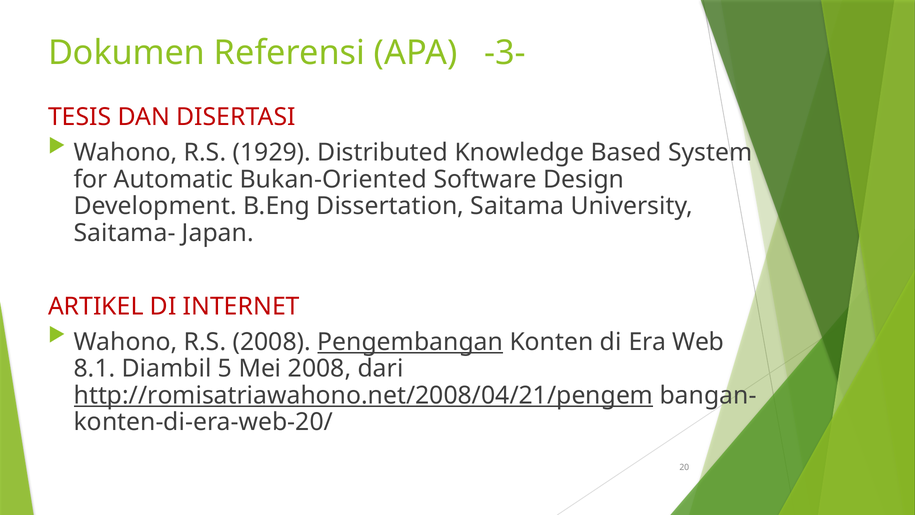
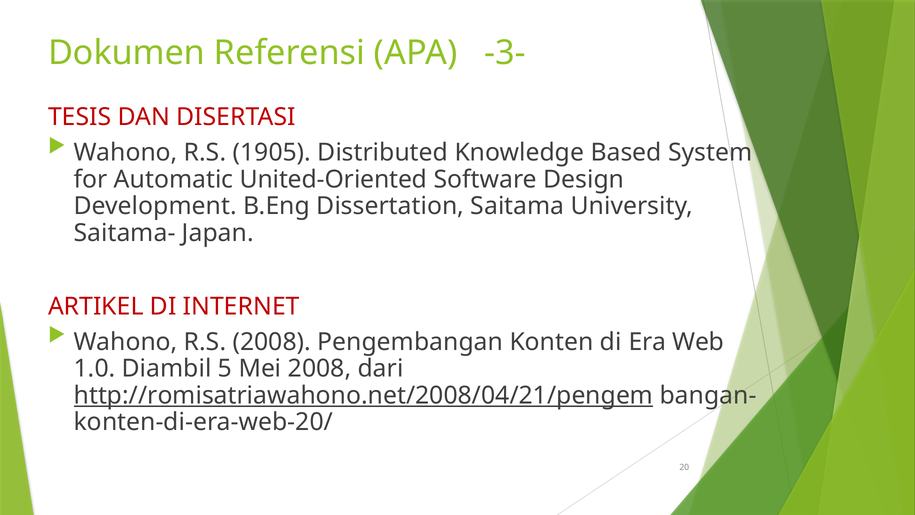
1929: 1929 -> 1905 (272, 153)
Bukan-Oriented: Bukan-Oriented -> United-Oriented (333, 179)
Pengembangan underline: present -> none (410, 342)
8.1: 8.1 -> 1.0 (95, 368)
